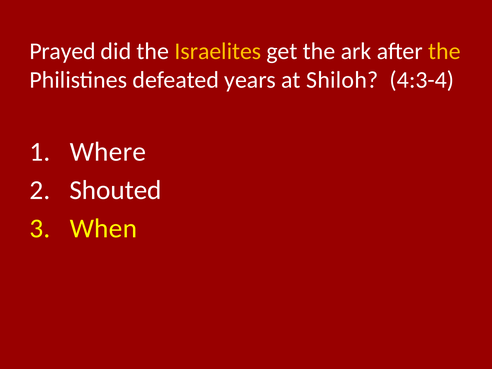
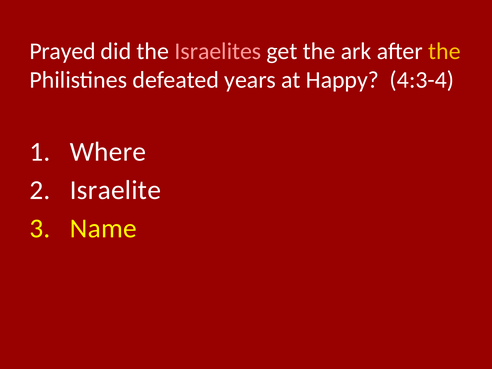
Israelites colour: yellow -> pink (218, 51)
Shiloh: Shiloh -> Happy (342, 80)
Shouted: Shouted -> Israelite (115, 190)
When: When -> Name (103, 228)
